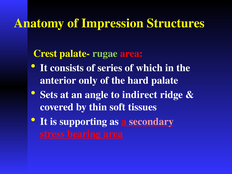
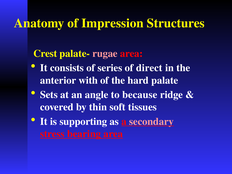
rugae colour: light green -> pink (105, 53)
which: which -> direct (149, 68)
only: only -> with (88, 80)
indirect: indirect -> because (140, 95)
